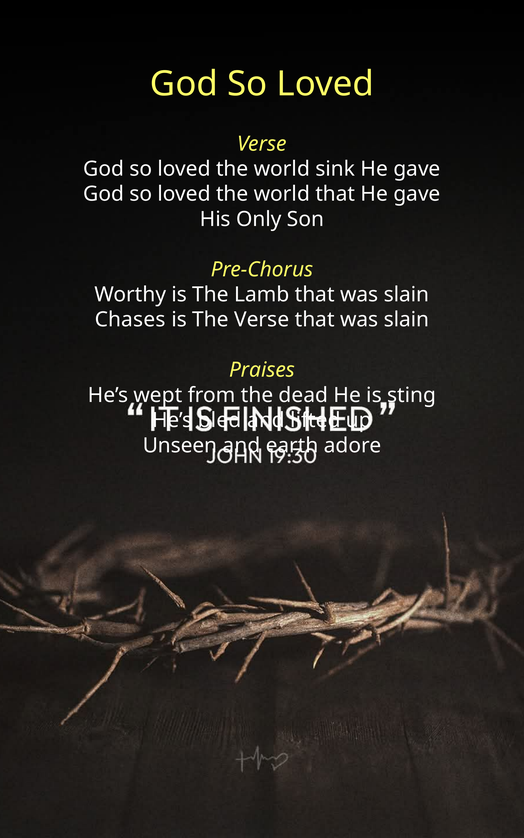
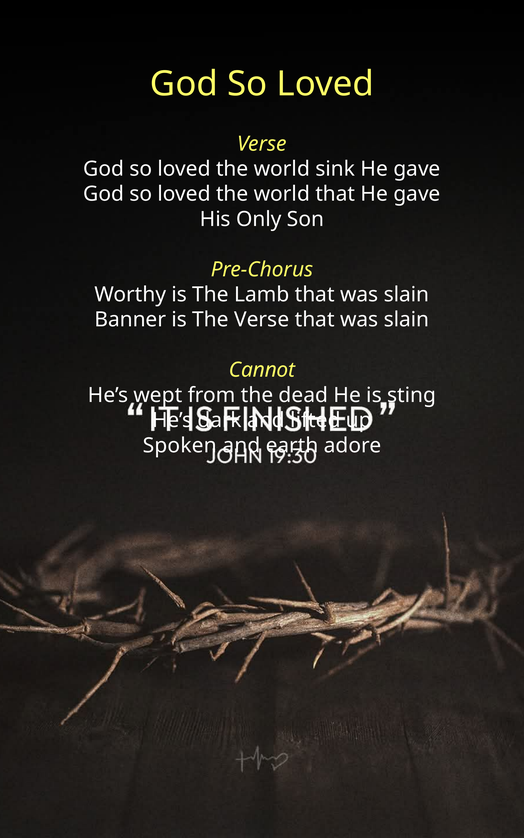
Chases: Chases -> Banner (130, 320)
Praises: Praises -> Cannot (262, 370)
bled: bled -> dark (220, 421)
Unseen: Unseen -> Spoken (180, 446)
